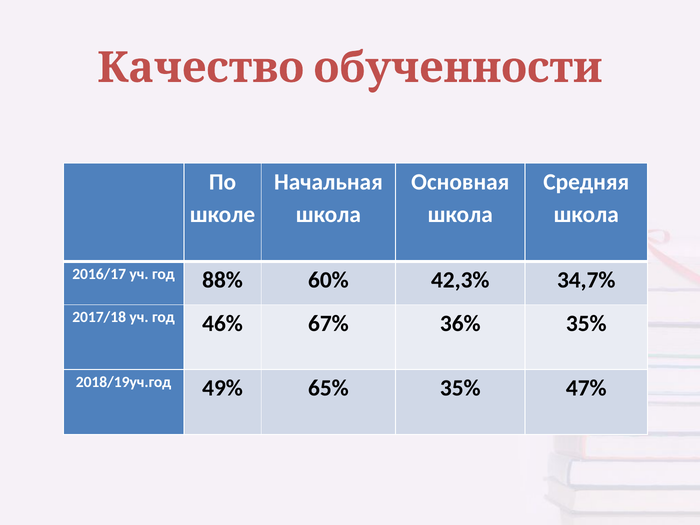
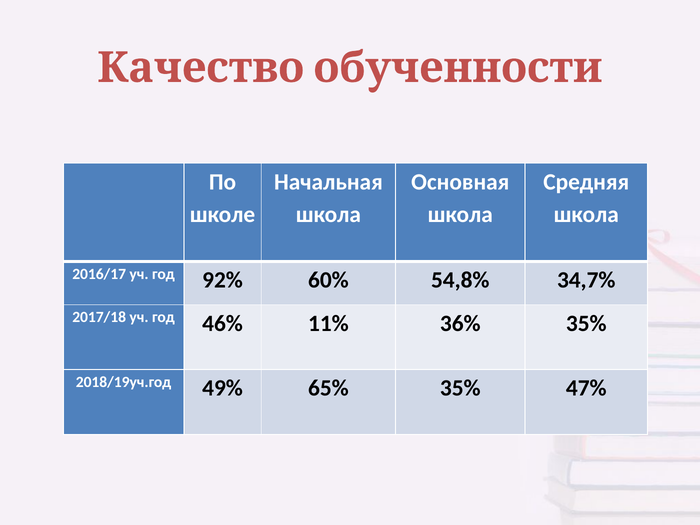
88%: 88% -> 92% (223, 280)
42,3%: 42,3% -> 54,8% (460, 280)
67%: 67% -> 11% (328, 323)
